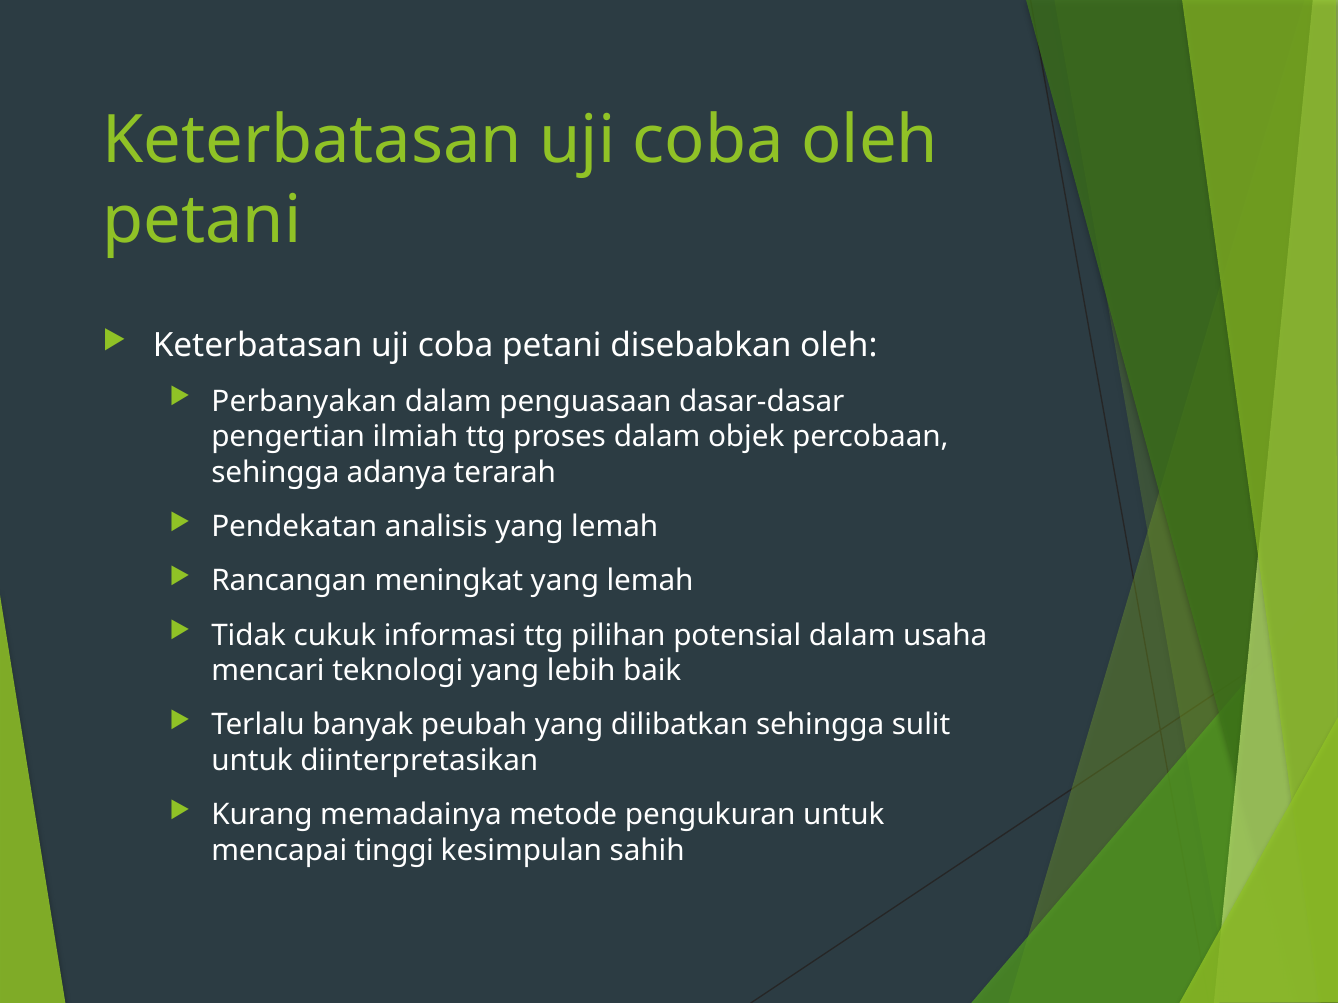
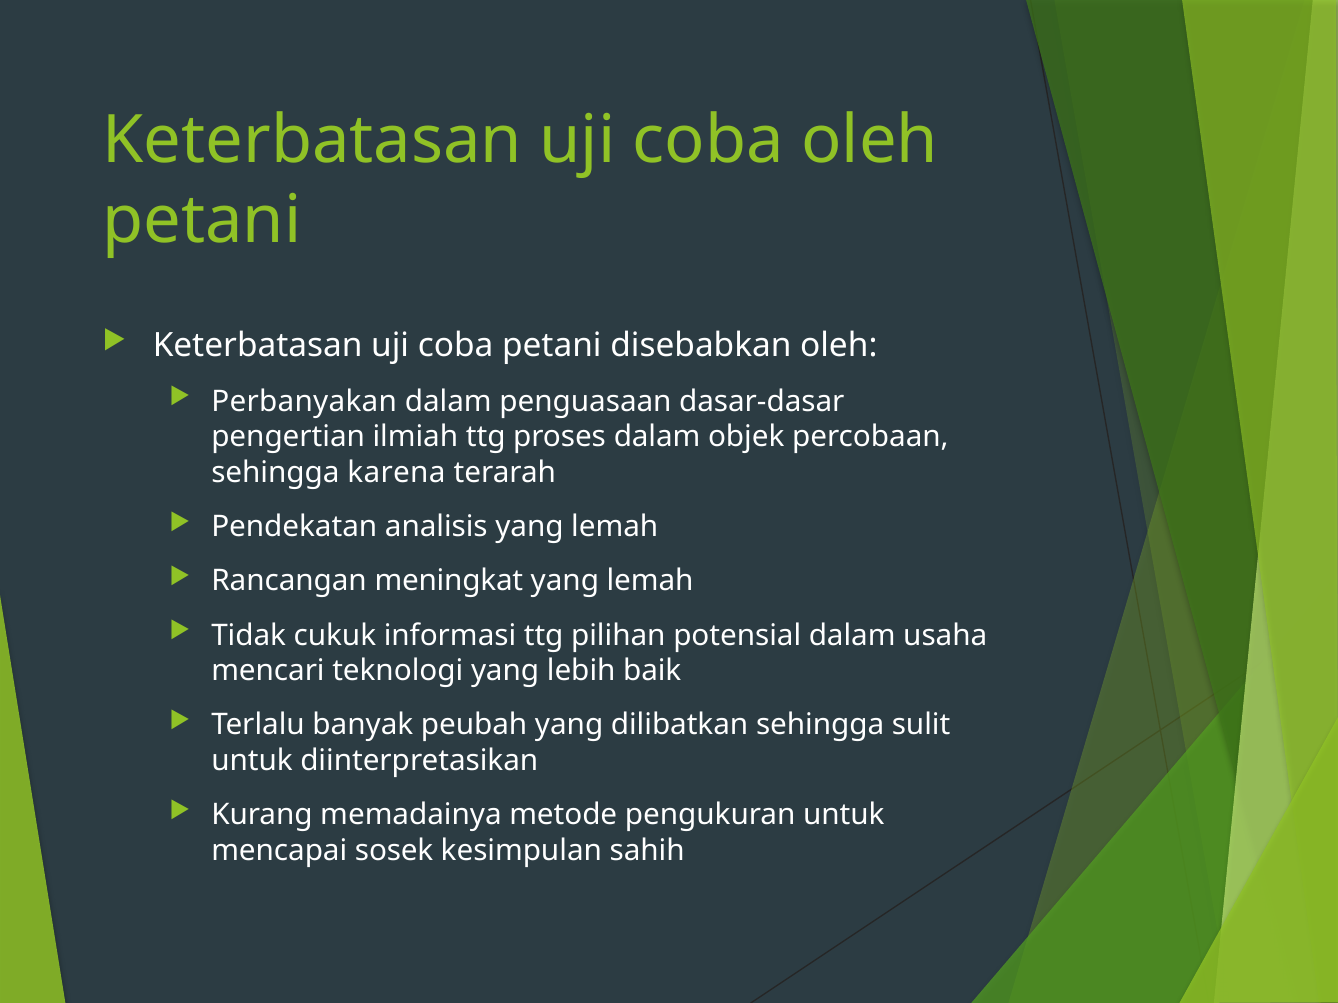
adanya: adanya -> karena (396, 473)
tinggi: tinggi -> sosek (394, 851)
